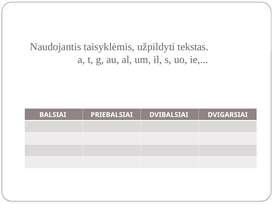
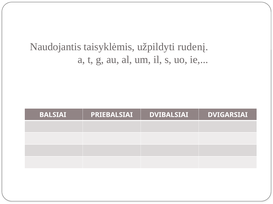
tekstas: tekstas -> rudenį (193, 47)
